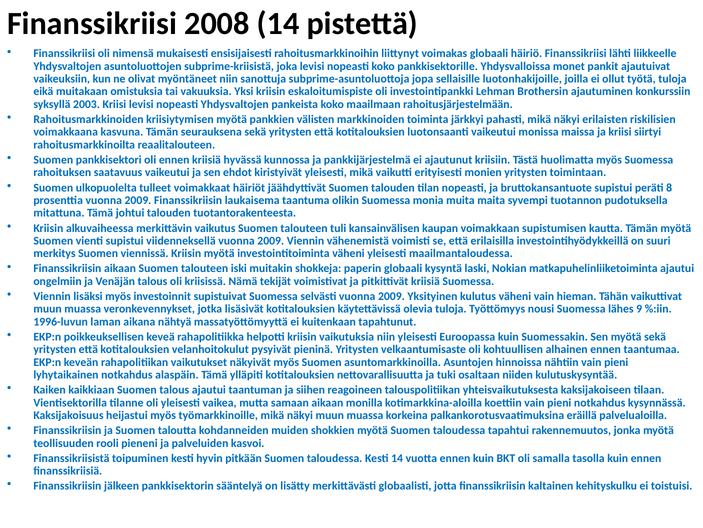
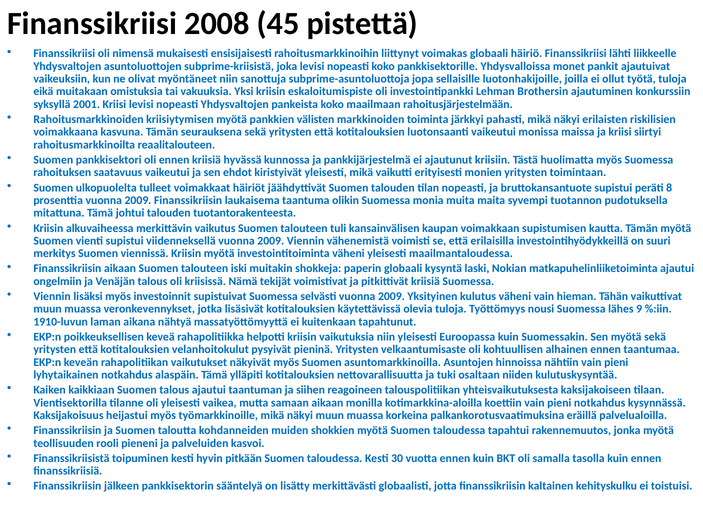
2008 14: 14 -> 45 (278, 24)
2003: 2003 -> 2001 (86, 104)
1996-luvun: 1996-luvun -> 1910-luvun (61, 321)
Kesti 14: 14 -> 30 (397, 458)
